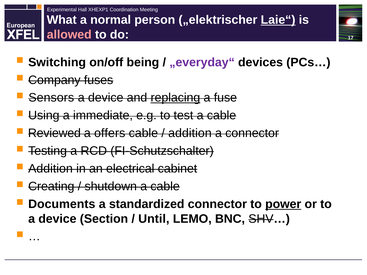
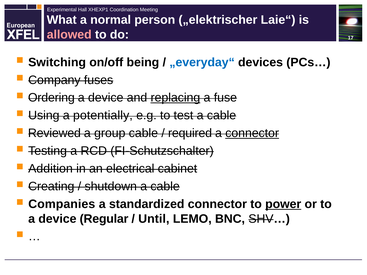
Laie“ underline: present -> none (278, 20)
„everyday“ colour: purple -> blue (202, 62)
Sensors: Sensors -> Ordering (51, 98)
immediate: immediate -> potentially (103, 116)
offers: offers -> group (110, 133)
addition: addition -> required (190, 133)
connector underline: none -> present (252, 133)
Documents: Documents -> Companies (62, 204)
Section: Section -> Regular (104, 219)
